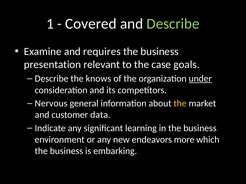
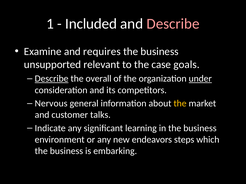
Covered: Covered -> Included (91, 24)
Describe colour: light green -> pink (173, 24)
presentation: presentation -> unsupported (53, 65)
Describe underline: none -> present (52, 79)
knows: knows -> overall (99, 79)
data: data -> talks (100, 115)
more: more -> steps (184, 140)
